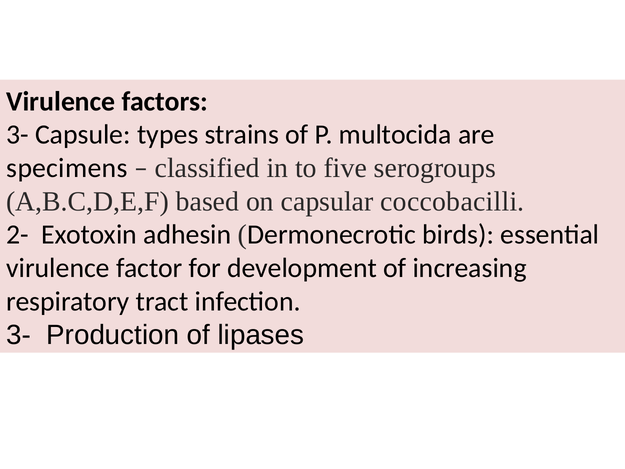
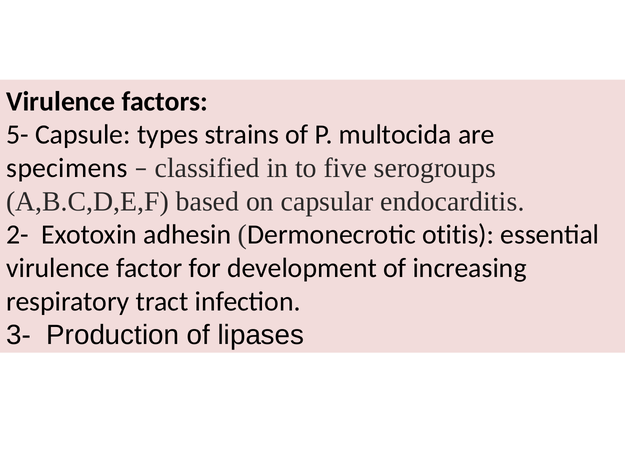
3-: 3- -> 5- (18, 135)
coccobacilli: coccobacilli -> endocarditis (452, 201)
birds: birds -> otitis (458, 235)
